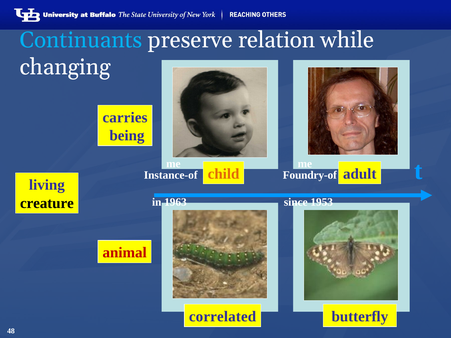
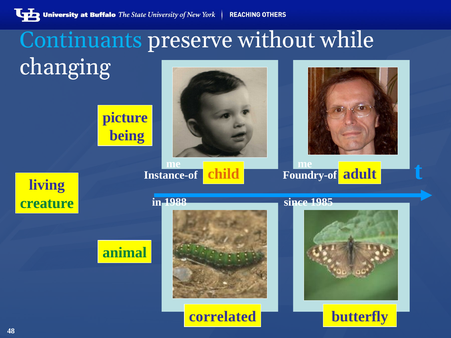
relation: relation -> without (277, 40)
carries: carries -> picture (125, 118)
creature colour: black -> green (47, 203)
1963: 1963 -> 1988 (175, 202)
1953: 1953 -> 1985 (322, 202)
animal colour: red -> green (125, 253)
